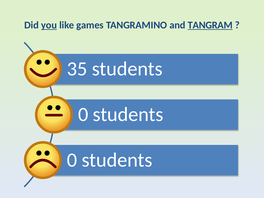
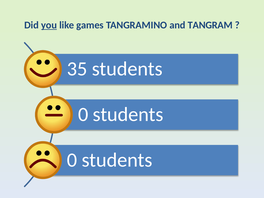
TANGRAM underline: present -> none (210, 25)
